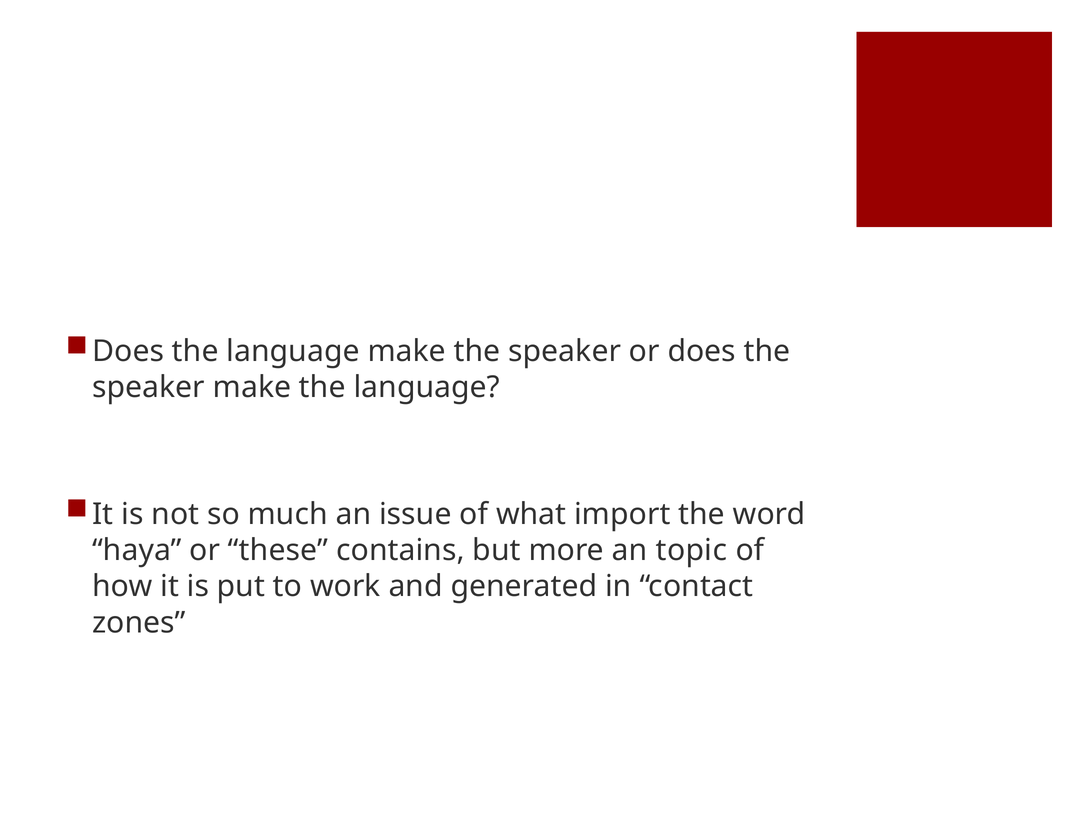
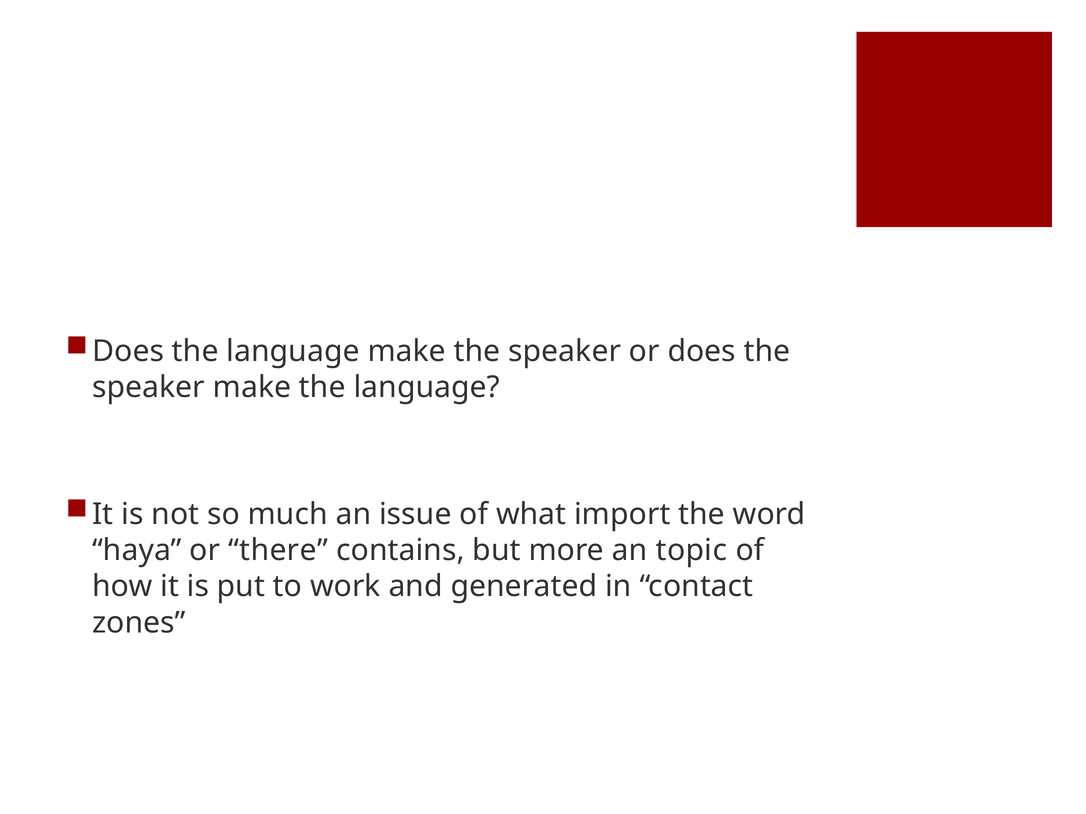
these: these -> there (278, 551)
